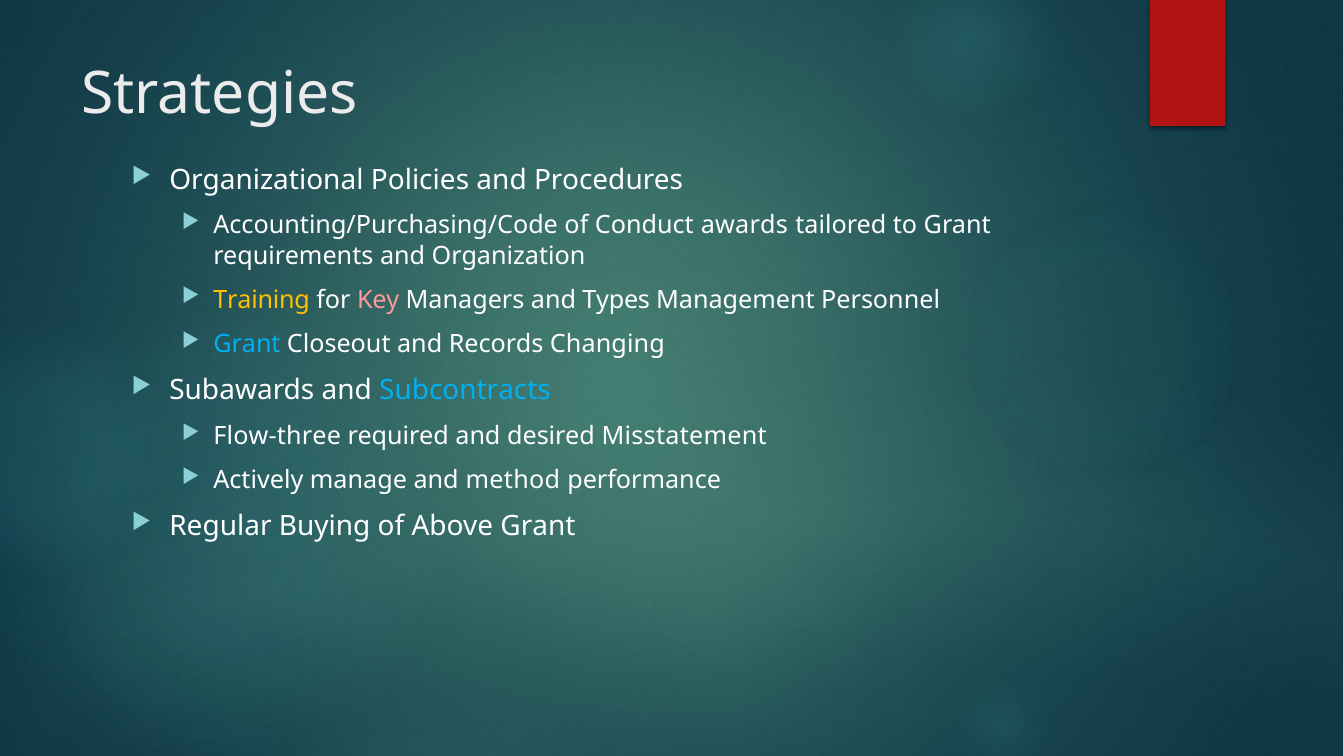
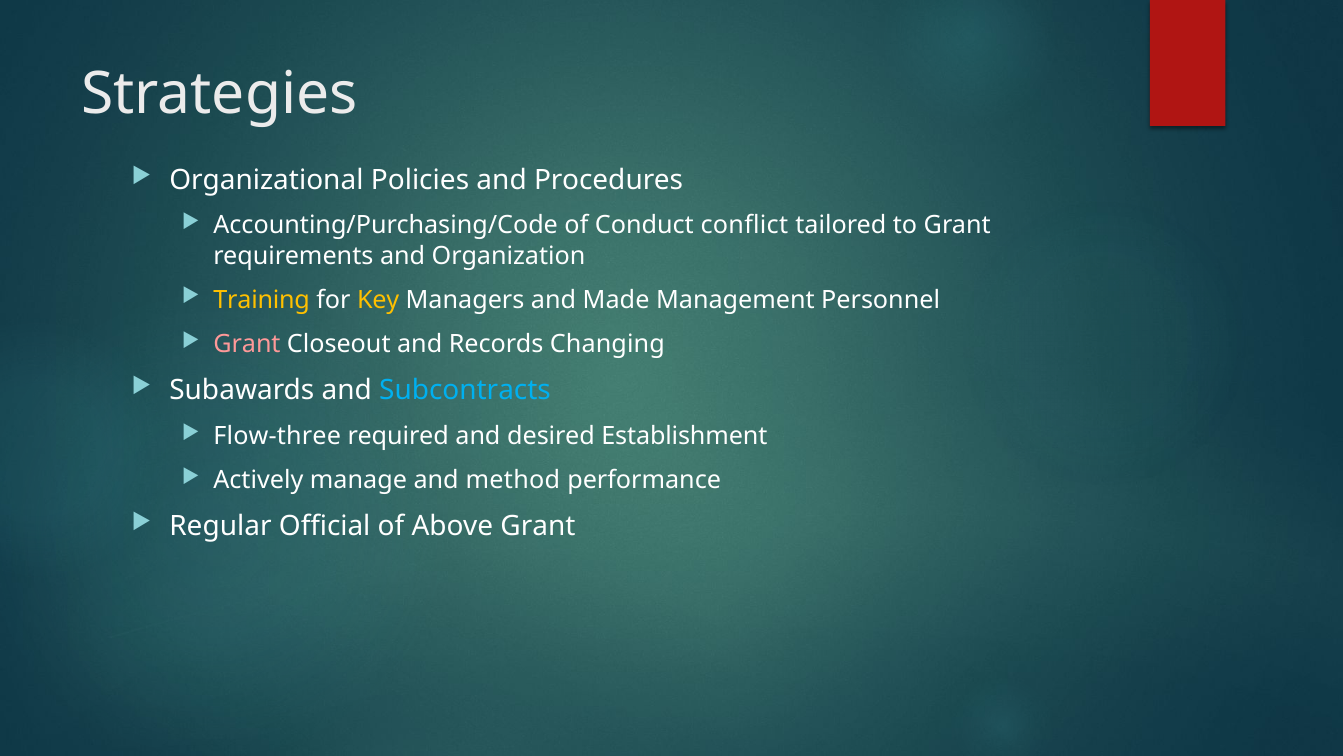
awards: awards -> conflict (744, 225)
Key colour: pink -> yellow (378, 300)
Types: Types -> Made (616, 300)
Grant colour: light blue -> pink (247, 344)
Misstatement: Misstatement -> Establishment (684, 436)
Buying: Buying -> Official (325, 526)
